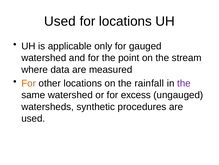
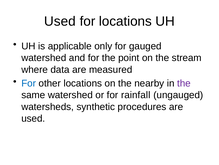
For colour: orange -> blue (29, 83)
rainfall: rainfall -> nearby (149, 83)
excess: excess -> rainfall (136, 95)
